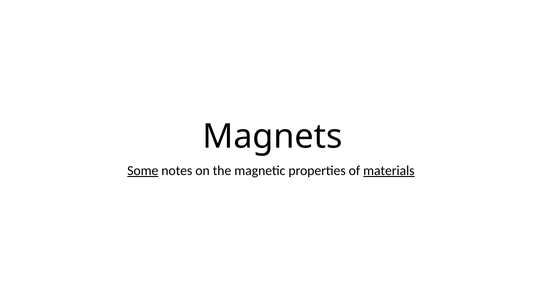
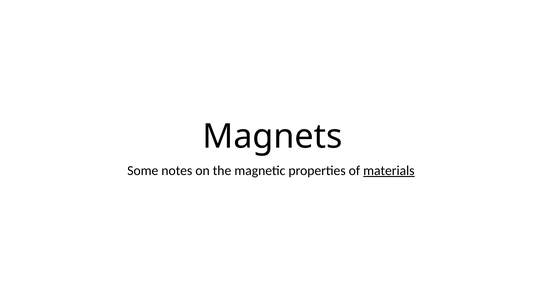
Some underline: present -> none (143, 170)
